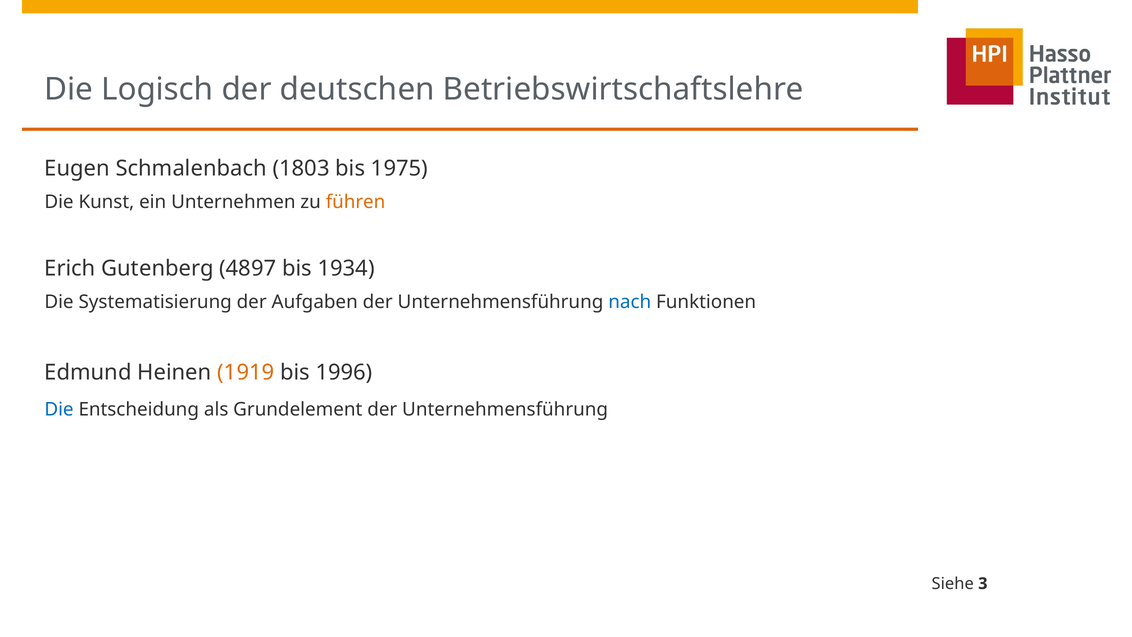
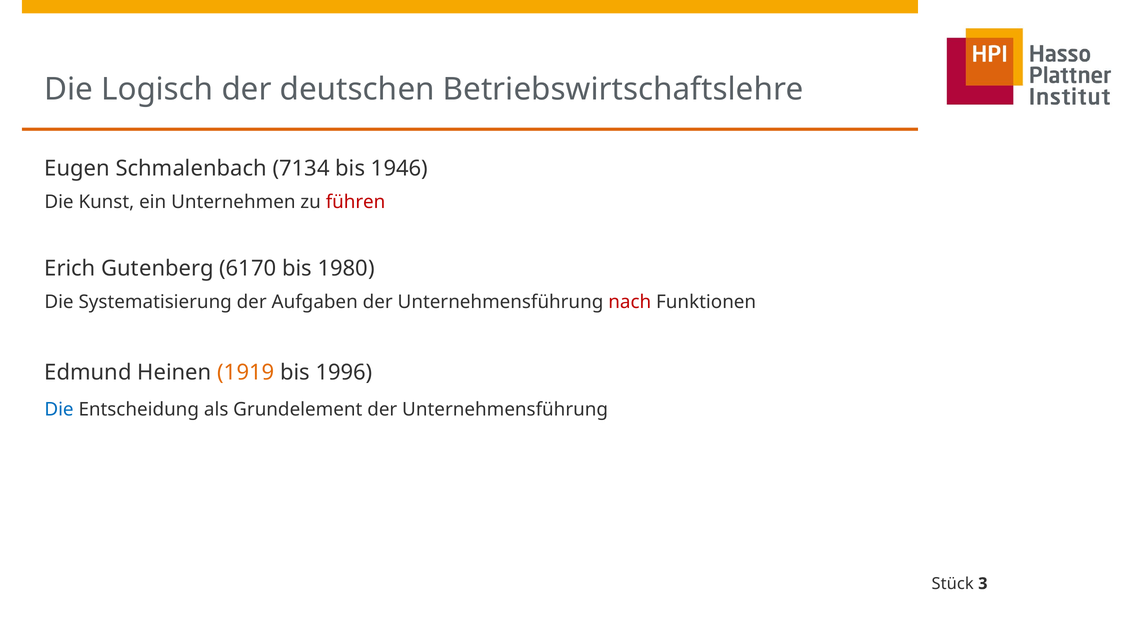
1803: 1803 -> 7134 (301, 168)
1975: 1975 -> 1946 (400, 168)
führen colour: orange -> red (356, 202)
4897: 4897 -> 6170 (248, 268)
1934: 1934 -> 1980 (346, 268)
nach colour: blue -> red (630, 302)
Siehe: Siehe -> Stück (953, 583)
